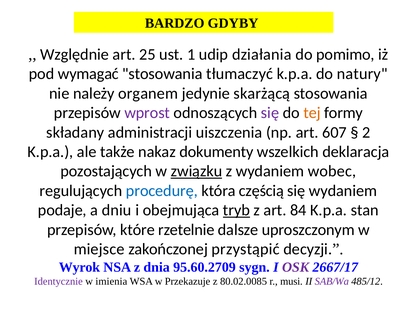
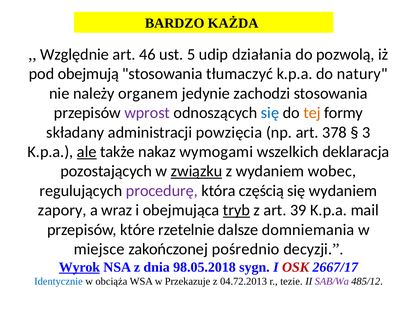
GDYBY: GDYBY -> KAŻDA (233, 23)
25: 25 -> 46 (147, 54)
1: 1 -> 5 (191, 54)
pomimo: pomimo -> pozwolą (345, 54)
wymagać: wymagać -> obejmują (88, 74)
skarżącą: skarżącą -> zachodzi (262, 93)
się colour: purple -> blue (270, 113)
uiszczenia: uiszczenia -> powzięcia (229, 132)
607: 607 -> 378 (335, 132)
2: 2 -> 3 (366, 132)
ale underline: none -> present (87, 152)
dokumenty: dokumenty -> wymogami (216, 152)
procedurę colour: blue -> purple (162, 191)
podaje: podaje -> zapory (62, 210)
dniu: dniu -> wraz (117, 210)
84: 84 -> 39 (298, 210)
stan: stan -> mail (365, 210)
uproszczonym: uproszczonym -> domniemania (308, 230)
przystąpić: przystąpić -> pośrednio (246, 249)
Wyrok underline: none -> present (79, 267)
95.60.2709: 95.60.2709 -> 98.05.2018 (204, 267)
OSK colour: purple -> red (296, 267)
Identycznie colour: purple -> blue (58, 281)
imienia: imienia -> obciąża (111, 281)
80.02.0085: 80.02.0085 -> 04.72.2013 (244, 281)
musi: musi -> tezie (291, 281)
